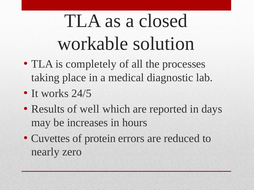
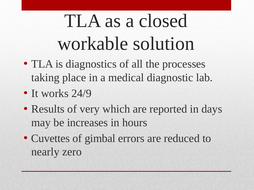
completely: completely -> diagnostics (91, 64)
24/5: 24/5 -> 24/9 (81, 94)
well: well -> very (90, 109)
protein: protein -> gimbal (100, 139)
